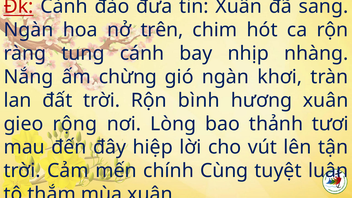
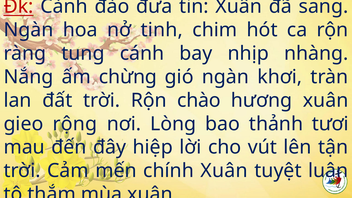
trên: trên -> tinh (162, 30)
bình: bình -> chào (199, 100)
chính Cùng: Cùng -> Xuân (224, 171)
